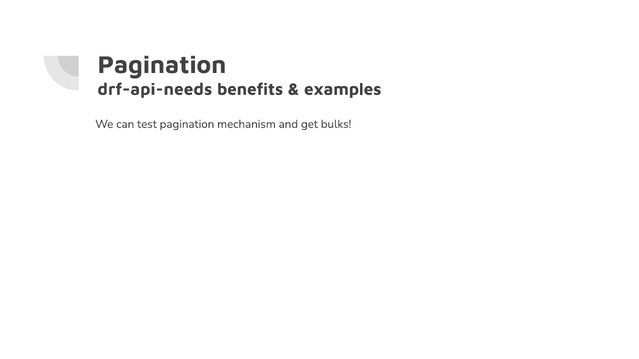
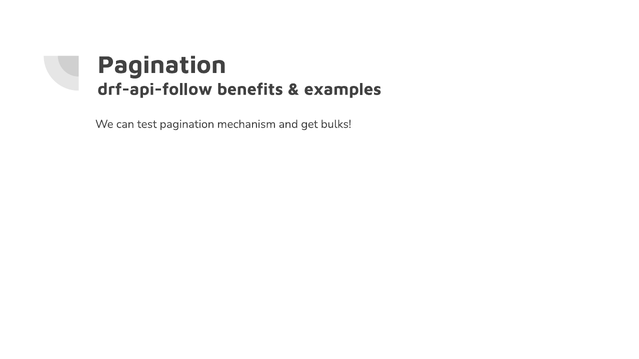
drf-api-needs: drf-api-needs -> drf-api-follow (155, 89)
